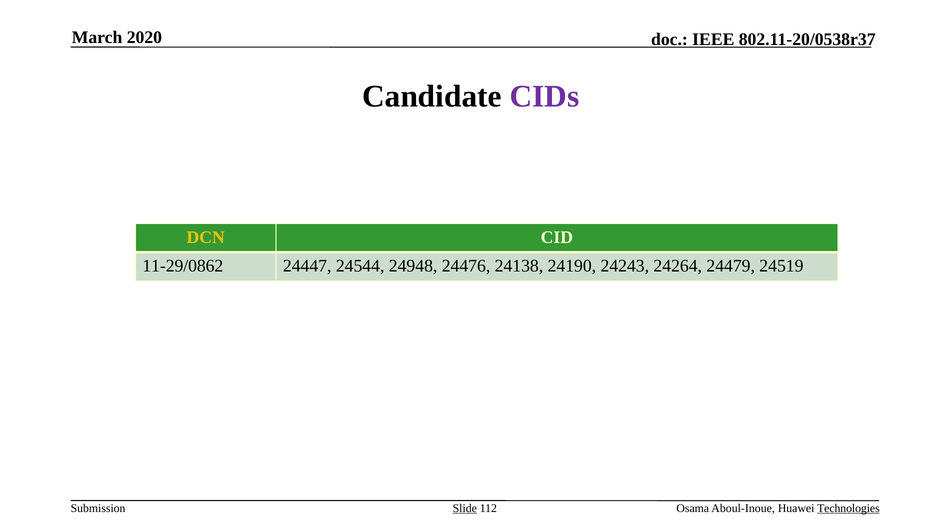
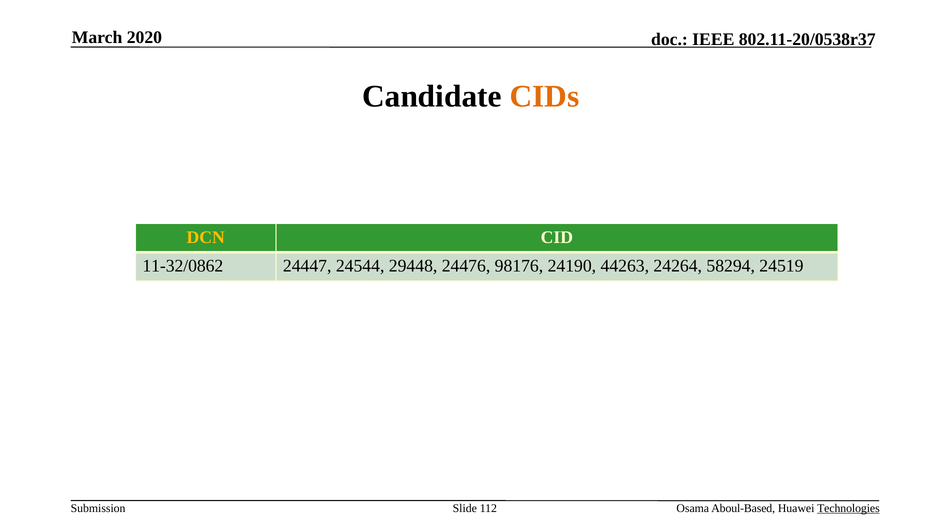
CIDs colour: purple -> orange (544, 96)
11-29/0862: 11-29/0862 -> 11-32/0862 (183, 266)
24948: 24948 -> 29448 (413, 266)
24138: 24138 -> 98176 (519, 266)
24243: 24243 -> 44263 (625, 266)
24479: 24479 -> 58294 (731, 266)
Slide underline: present -> none (465, 508)
Aboul-Inoue: Aboul-Inoue -> Aboul-Based (743, 508)
